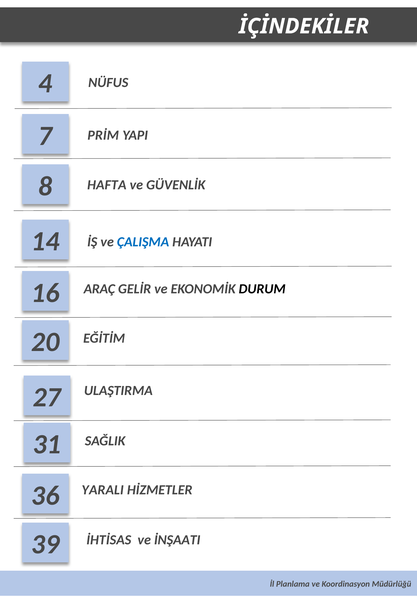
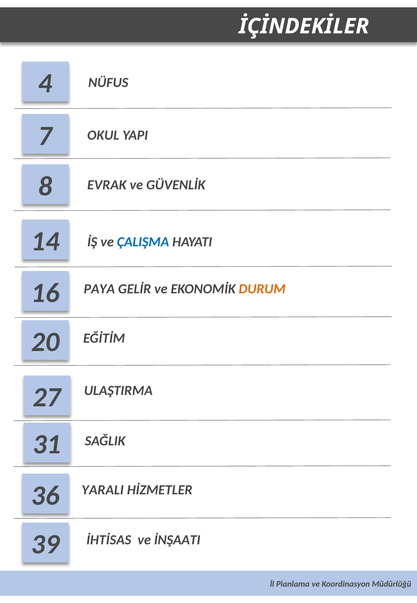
PRİM: PRİM -> OKUL (103, 135)
HAFTA: HAFTA -> EVRAK (107, 185)
ARAÇ: ARAÇ -> PAYA (99, 289)
DURUM colour: black -> orange (262, 289)
